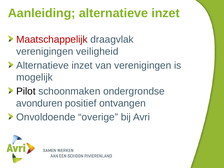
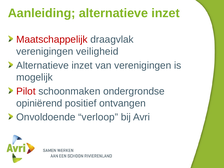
Pilot colour: black -> red (26, 91)
avonduren: avonduren -> opiniërend (39, 103)
overige: overige -> verloop (98, 117)
